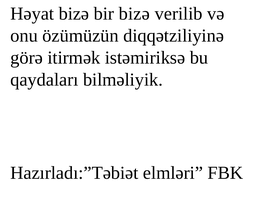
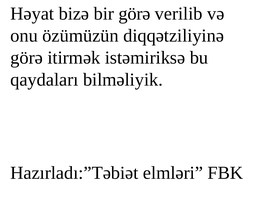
bir bizə: bizə -> görə (134, 14)
